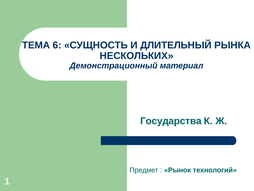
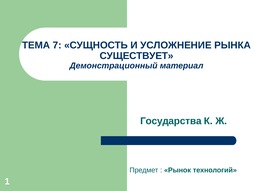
6: 6 -> 7 (57, 45)
ДЛИТЕЛЬНЫЙ: ДЛИТЕЛЬНЫЙ -> УСЛОЖНЕНИЕ (176, 45)
НЕСКОЛЬКИХ: НЕСКОЛЬКИХ -> СУЩЕСТВУЕТ (137, 56)
